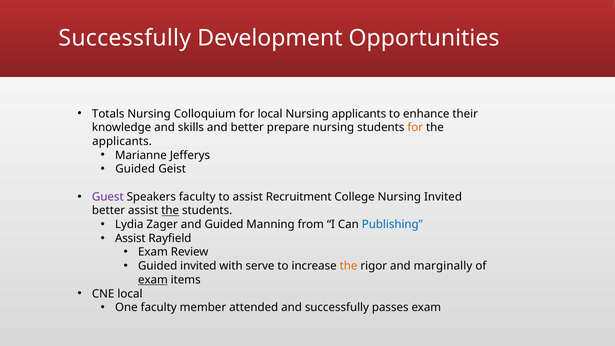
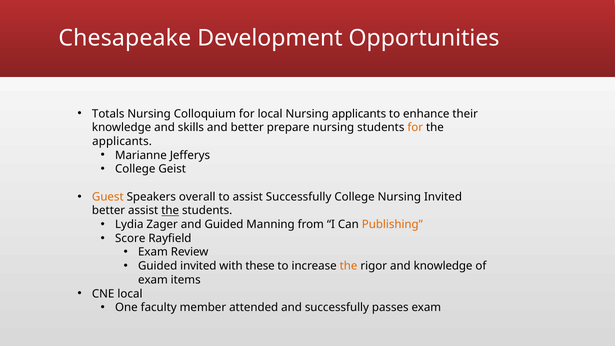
Successfully: Successfully -> Chesapeake (125, 38)
Guided: Guided -> College (135, 169)
Guest colour: purple -> orange (108, 197)
Speakers faculty: faculty -> overall (197, 197)
assist Recruitment: Recruitment -> Successfully (299, 197)
Publishing colour: blue -> orange (392, 224)
Assist: Assist -> Score (130, 238)
serve: serve -> these (260, 266)
and marginally: marginally -> knowledge (443, 266)
exam underline: present -> none (153, 280)
